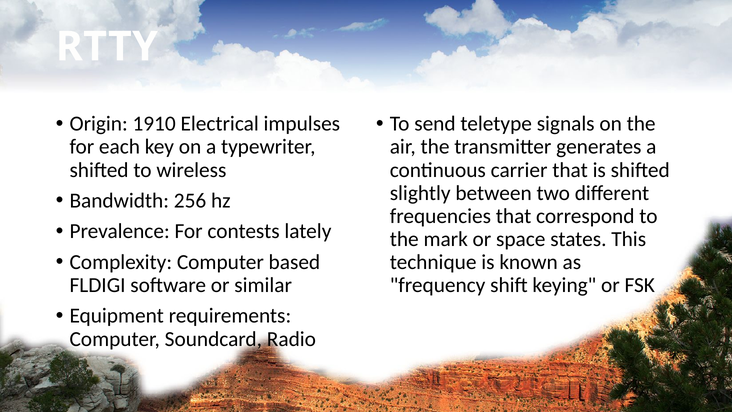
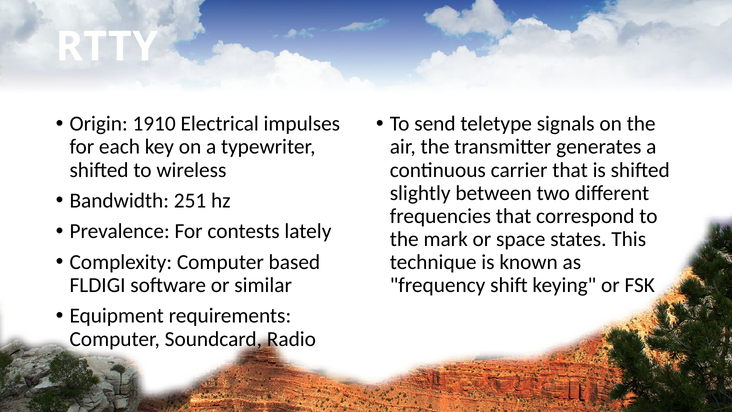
256: 256 -> 251 (190, 201)
